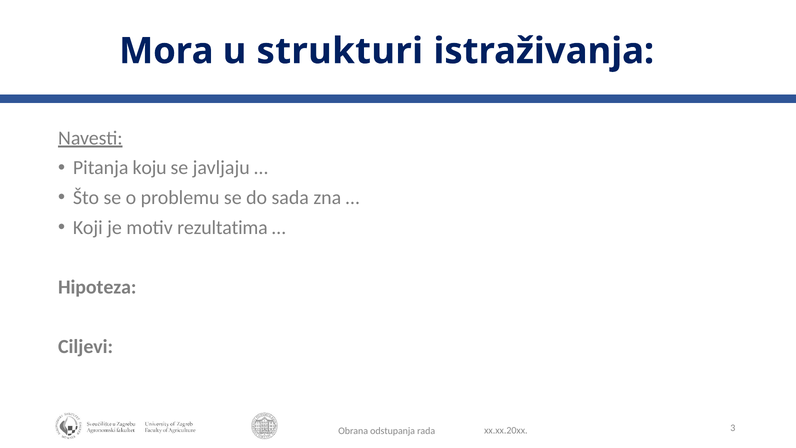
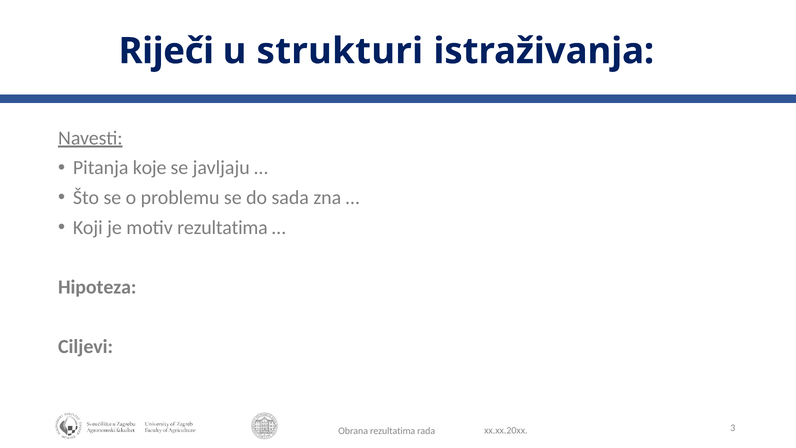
Mora: Mora -> Riječi (166, 51)
koju: koju -> koje (150, 168)
Obrana odstupanja: odstupanja -> rezultatima (393, 431)
